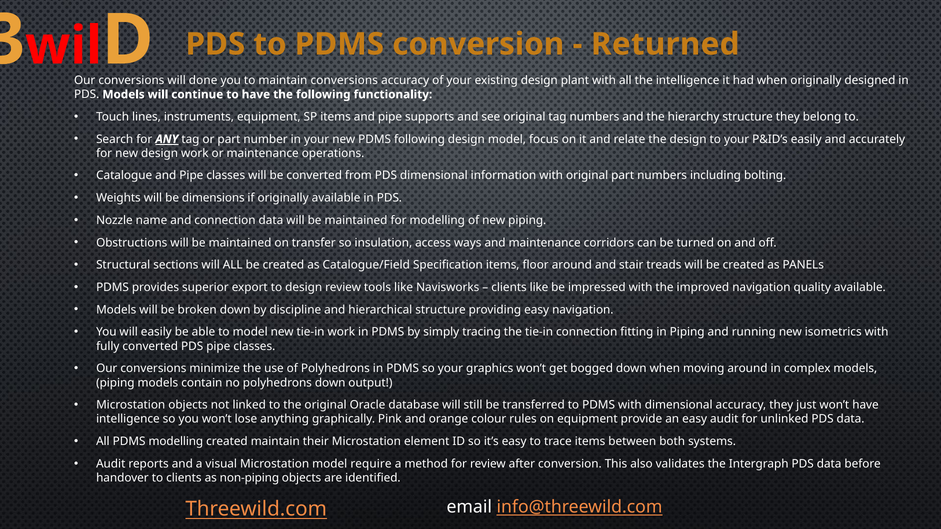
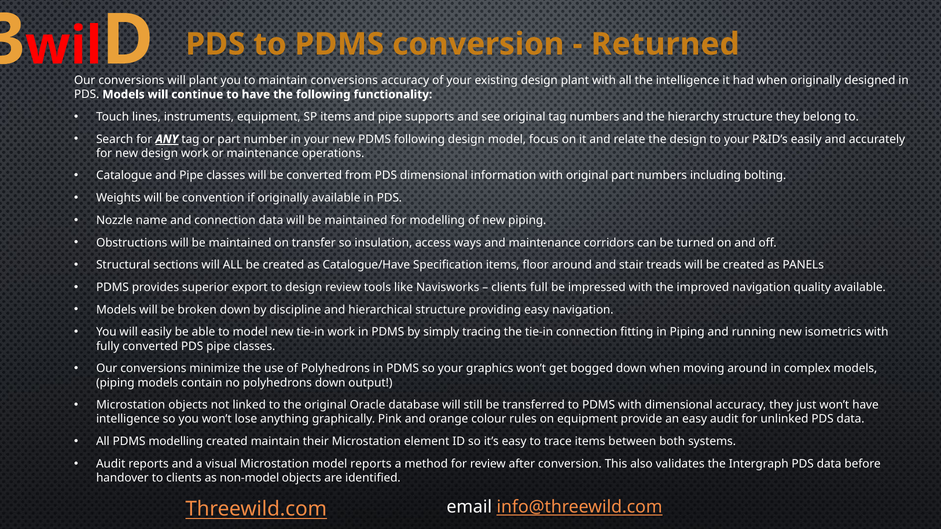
will done: done -> plant (203, 80)
dimensions: dimensions -> convention (213, 198)
Catalogue/Field: Catalogue/Field -> Catalogue/Have (366, 265)
clients like: like -> full (539, 288)
model require: require -> reports (371, 464)
non-piping: non-piping -> non-model (249, 478)
